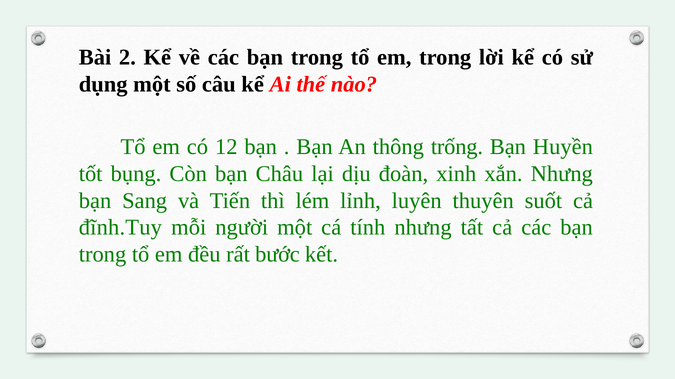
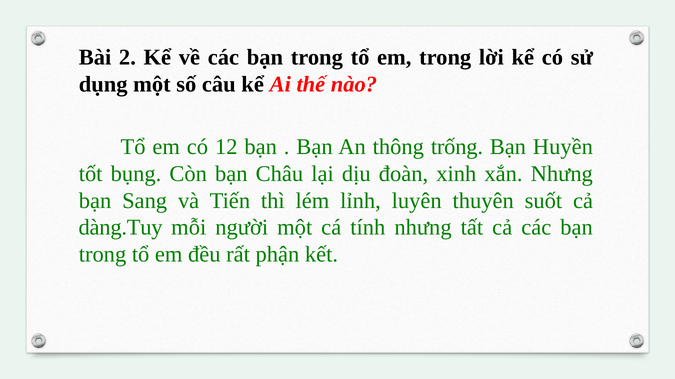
đĩnh.Tuy: đĩnh.Tuy -> dàng.Tuy (121, 228)
bước: bước -> phận (277, 255)
